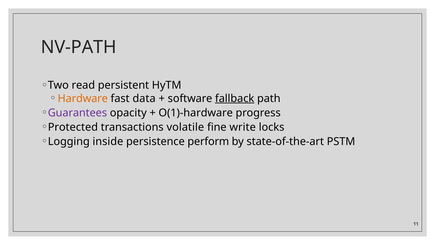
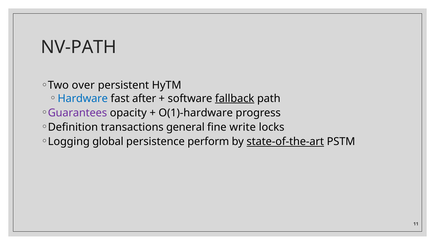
read: read -> over (83, 85)
Hardware colour: orange -> blue (83, 98)
data: data -> after (144, 98)
Protected: Protected -> Definition (73, 127)
volatile: volatile -> general (185, 127)
inside: inside -> global (108, 141)
state-of-the-art underline: none -> present (285, 141)
